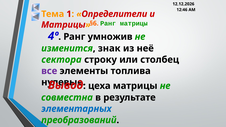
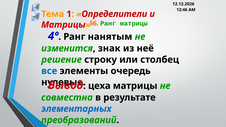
умножив: умножив -> нанятым (110, 37)
сектора: сектора -> решение (61, 60)
все colour: purple -> blue (49, 71)
топлива: топлива -> очередь (131, 71)
